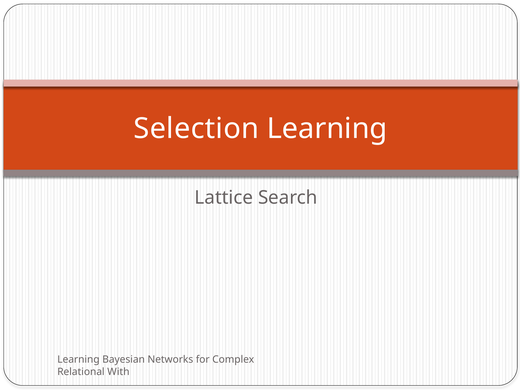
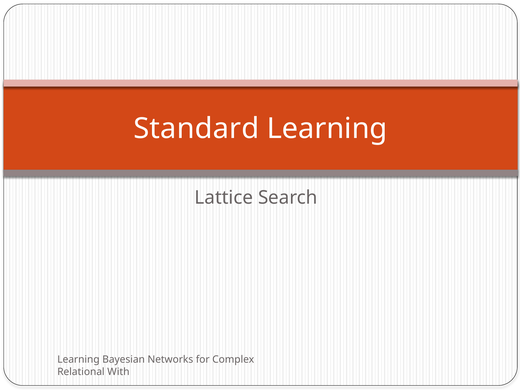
Selection: Selection -> Standard (196, 128)
